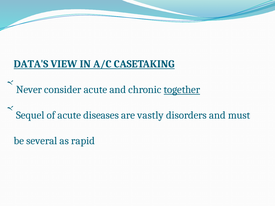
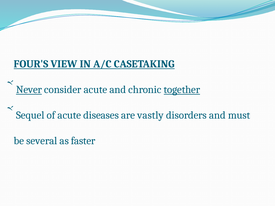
DATA'S: DATA'S -> FOUR'S (31, 64)
Never underline: none -> present (29, 90)
rapid: rapid -> faster (83, 141)
